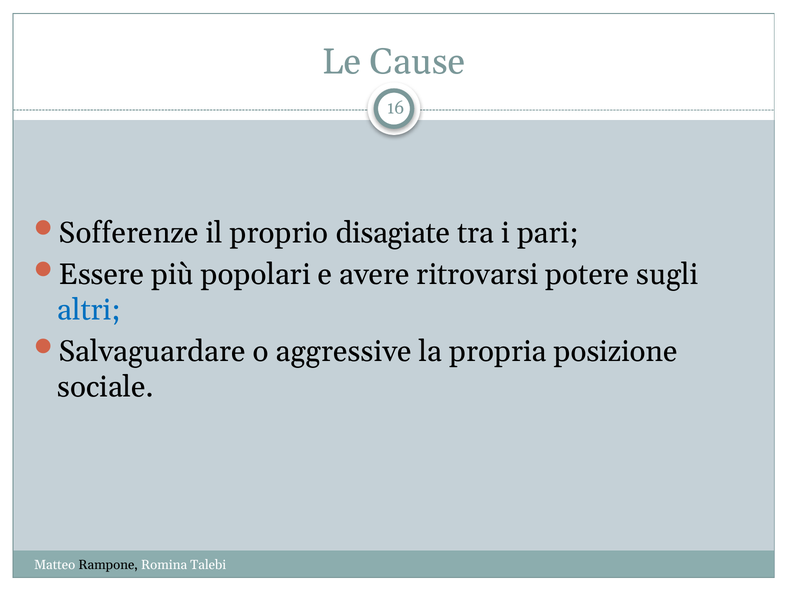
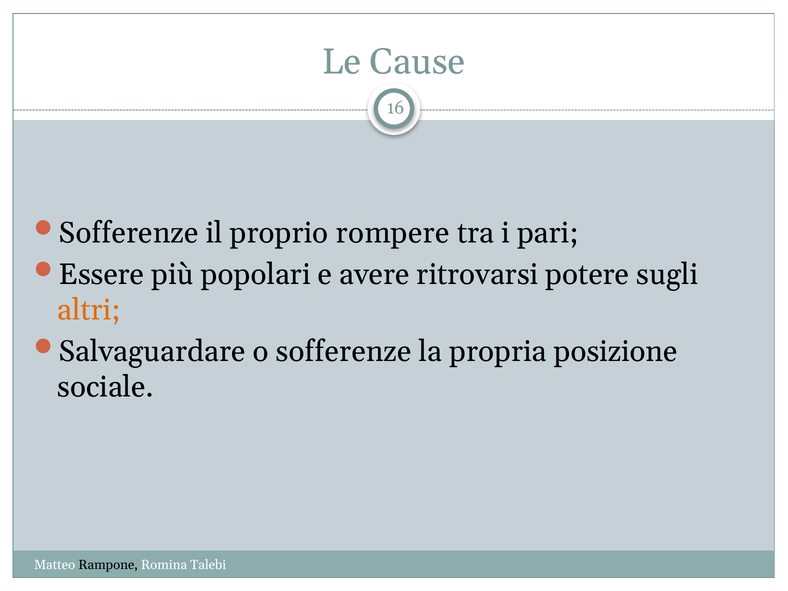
disagiate: disagiate -> rompere (393, 233)
altri colour: blue -> orange (89, 310)
o aggressive: aggressive -> sofferenze (344, 351)
